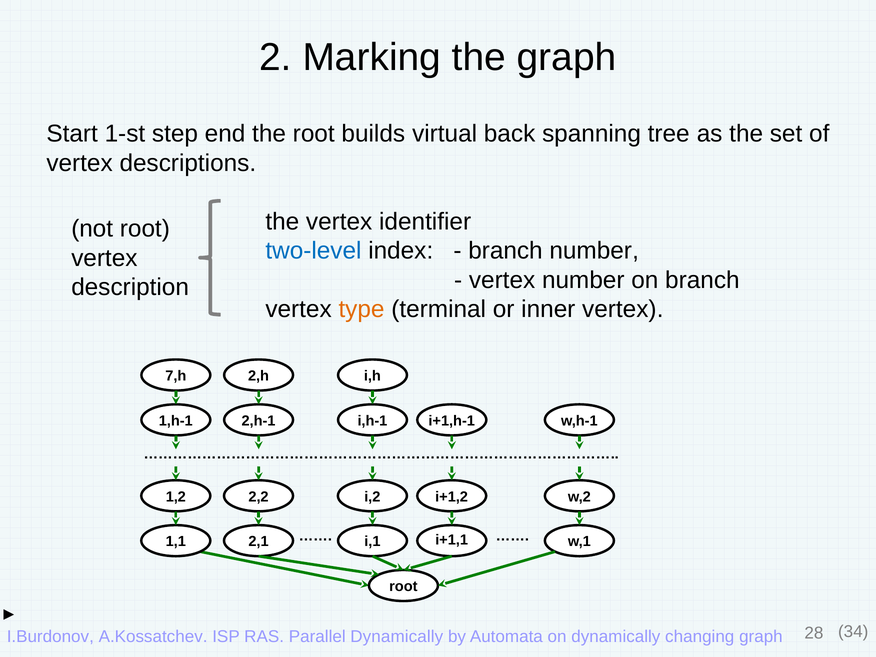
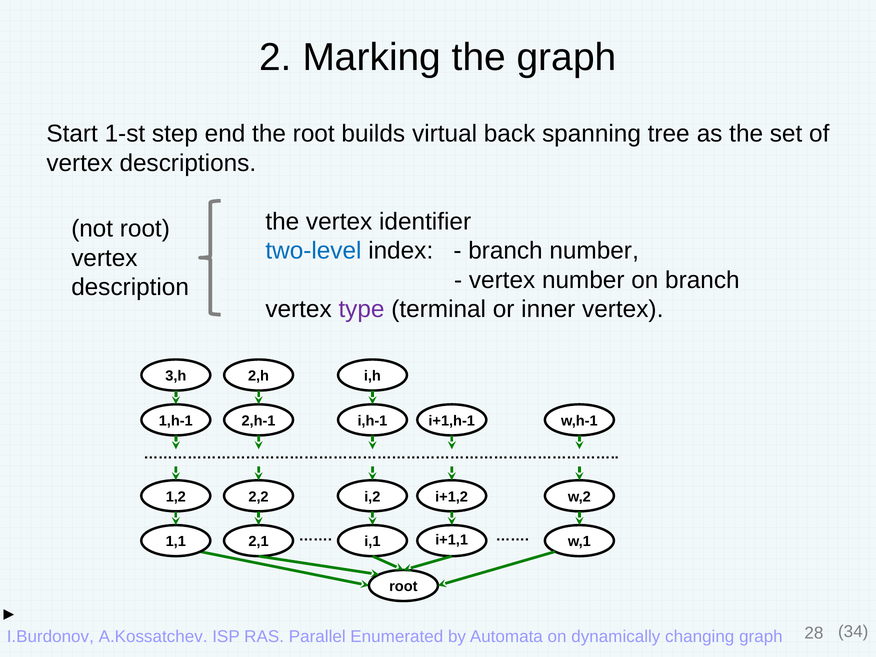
type colour: orange -> purple (361, 309)
7,h: 7,h -> 3,h (176, 376)
Parallel Dynamically: Dynamically -> Enumerated (397, 637)
